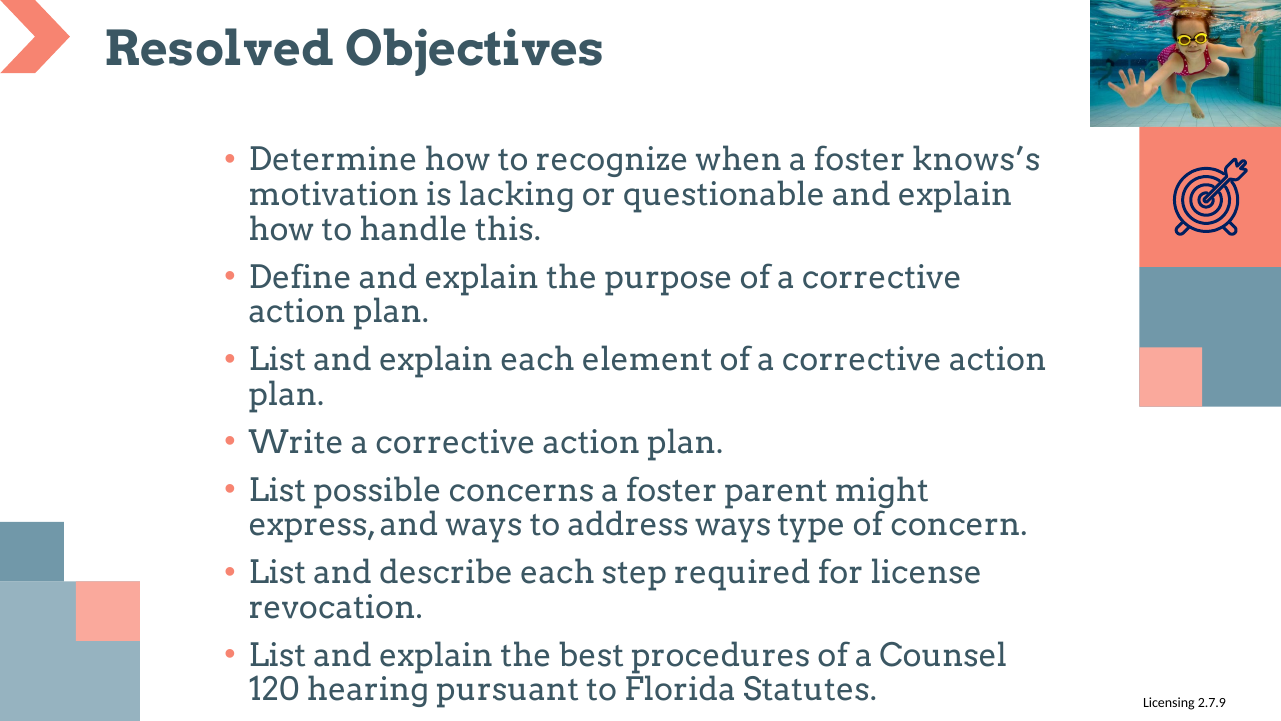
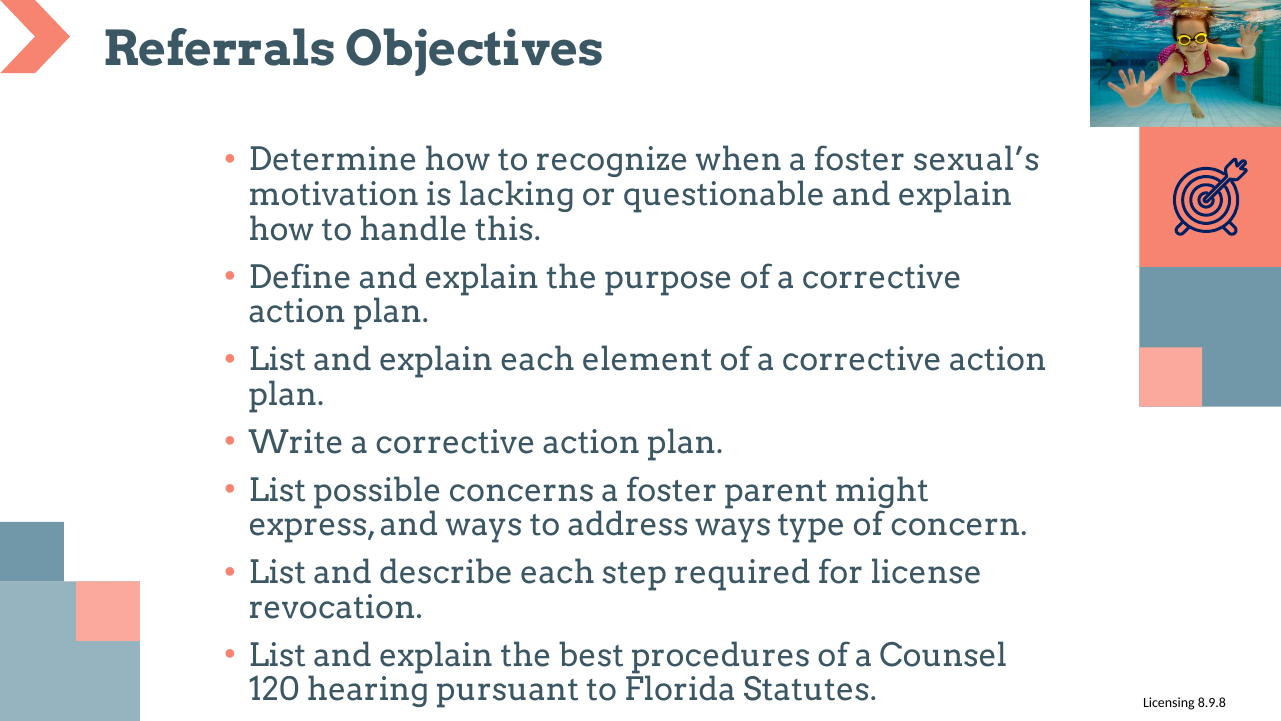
Resolved: Resolved -> Referrals (220, 50)
knows’s: knows’s -> sexual’s (976, 160)
2.7.9: 2.7.9 -> 8.9.8 (1212, 703)
